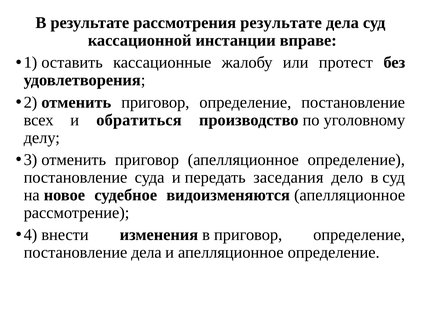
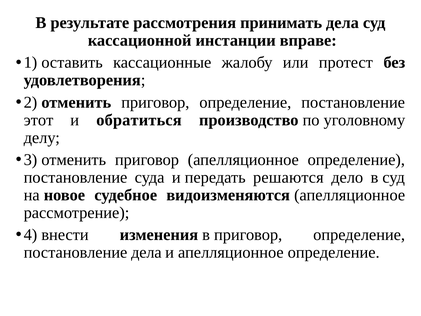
рассмотрения результате: результате -> принимать (281, 23)
всех: всех -> этот (39, 120)
заседания: заседания -> решаются (288, 177)
